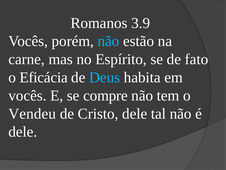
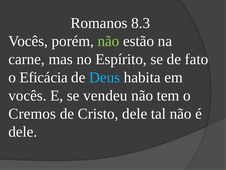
3.9: 3.9 -> 8.3 (141, 23)
não colour: light blue -> light green (108, 41)
compre: compre -> vendeu (105, 95)
Vendeu: Vendeu -> Cremos (32, 113)
